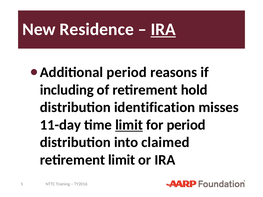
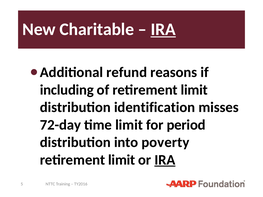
Residence: Residence -> Charitable (97, 29)
period: period -> refund (127, 72)
of retirement hold: hold -> limit (194, 90)
11-day: 11-day -> 72-day (60, 125)
limit underline: present -> none (129, 125)
claimed: claimed -> poverty (165, 143)
IRA underline: none -> present (165, 160)
